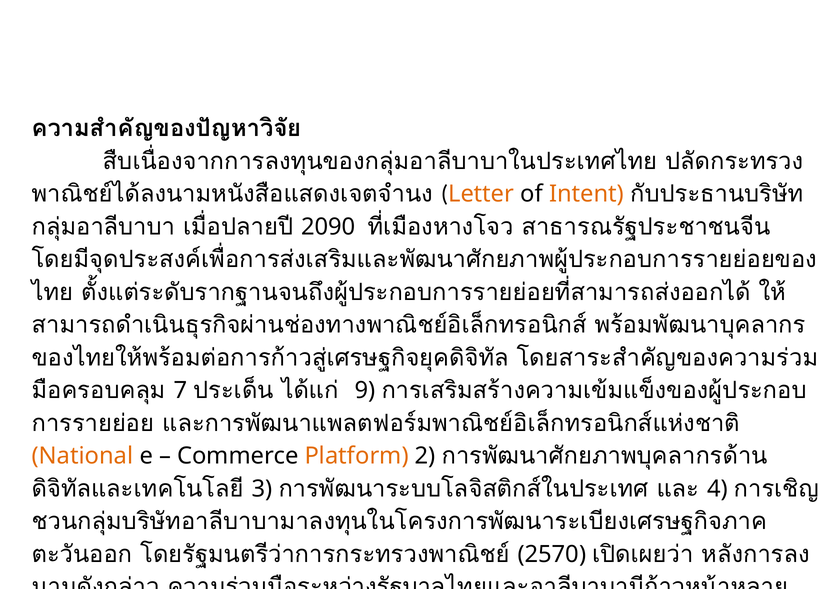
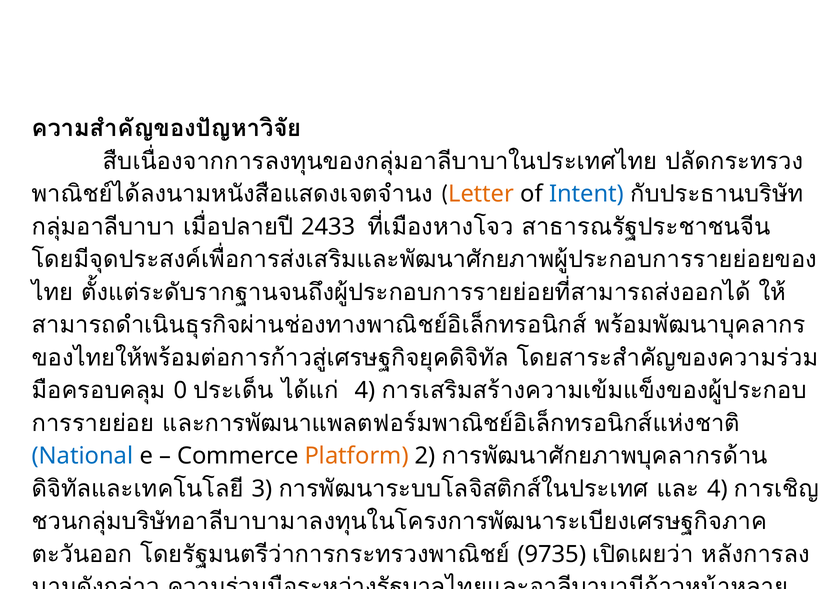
Intent colour: orange -> blue (587, 194)
2090: 2090 -> 2433 (328, 227)
7: 7 -> 0 (180, 391)
9: 9 -> 4 (365, 391)
National colour: orange -> blue (83, 456)
2570: 2570 -> 9735 (552, 554)
